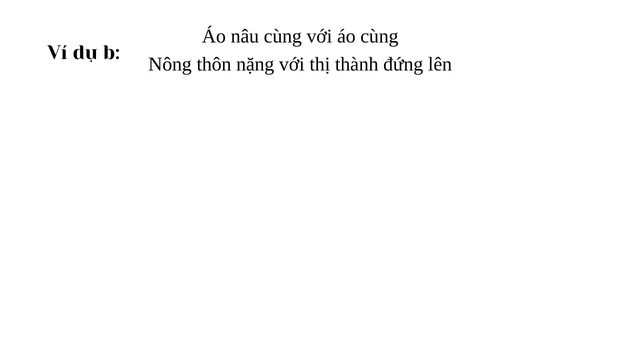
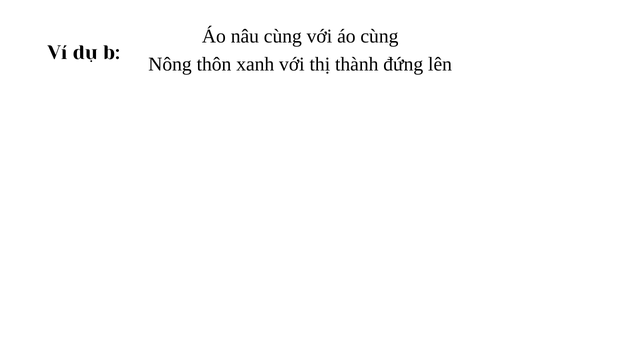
nặng: nặng -> xanh (255, 64)
